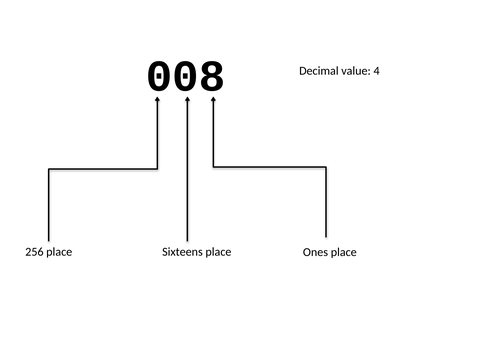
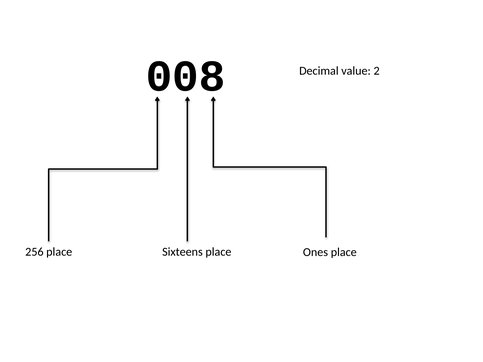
4: 4 -> 2 (377, 71)
